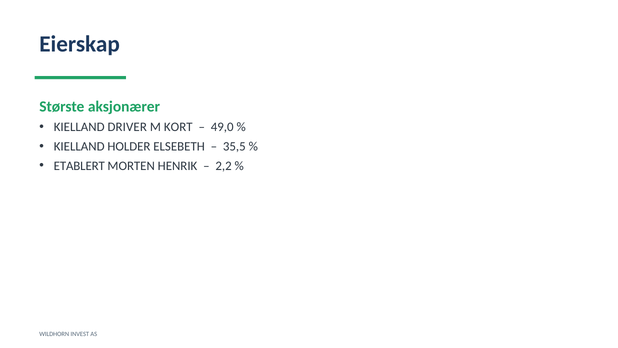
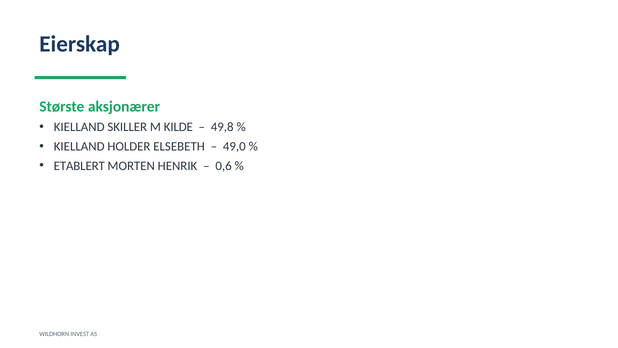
DRIVER: DRIVER -> SKILLER (127, 127)
KORT: KORT -> KILDE (178, 127)
49,0: 49,0 -> 49,8 (222, 127)
35,5: 35,5 -> 49,0 (234, 146)
2,2: 2,2 -> 0,6 (224, 166)
